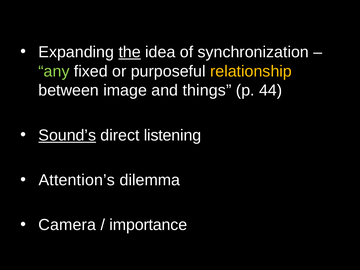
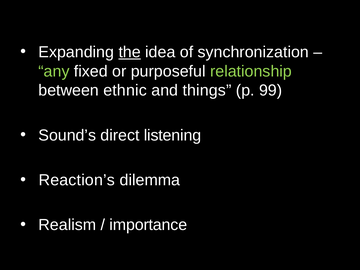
relationship colour: yellow -> light green (251, 71)
image: image -> ethnic (125, 90)
44: 44 -> 99 (271, 90)
Sound’s underline: present -> none (67, 135)
Attention’s: Attention’s -> Reaction’s (77, 180)
Camera: Camera -> Realism (67, 225)
